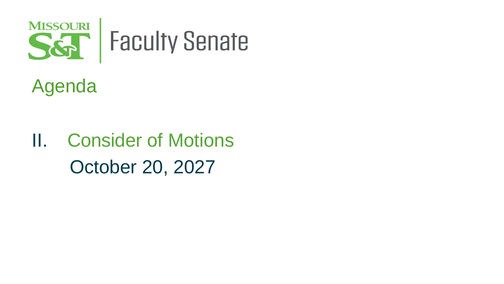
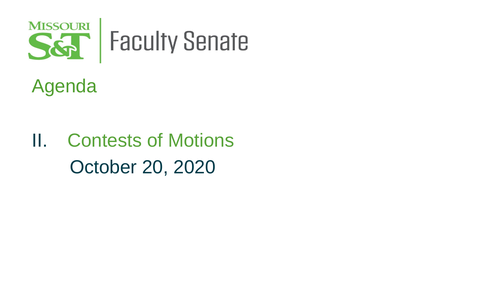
Consider: Consider -> Contests (105, 140)
2027: 2027 -> 2020 (195, 167)
